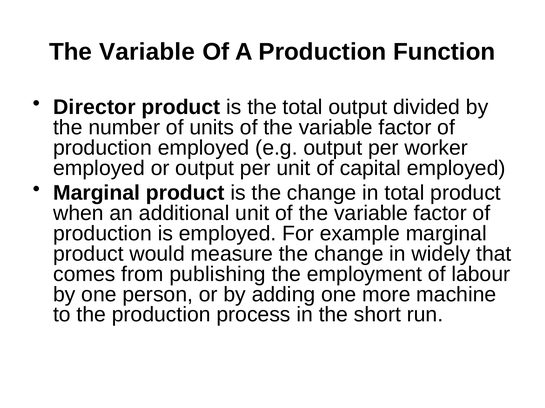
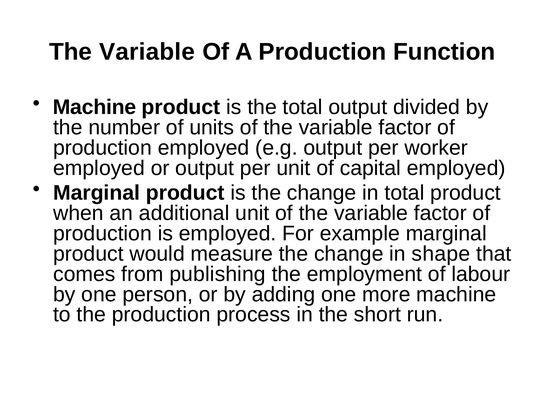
Director: Director -> Machine (95, 107)
widely: widely -> shape (441, 254)
